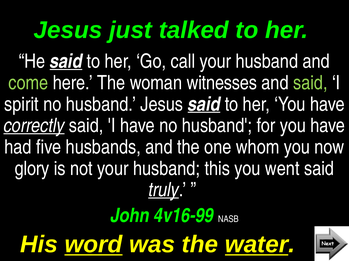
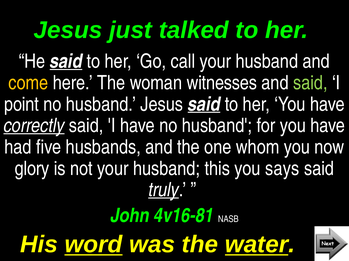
come colour: light green -> yellow (28, 83)
spirit: spirit -> point (22, 105)
went: went -> says (282, 169)
4v16-99: 4v16-99 -> 4v16-81 (184, 216)
